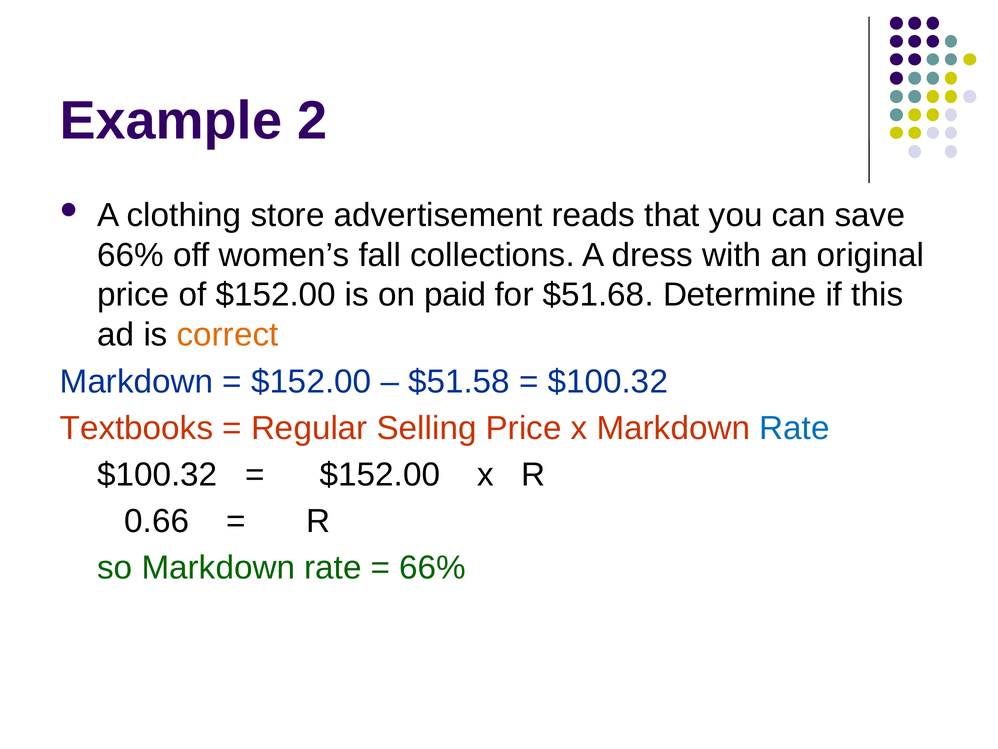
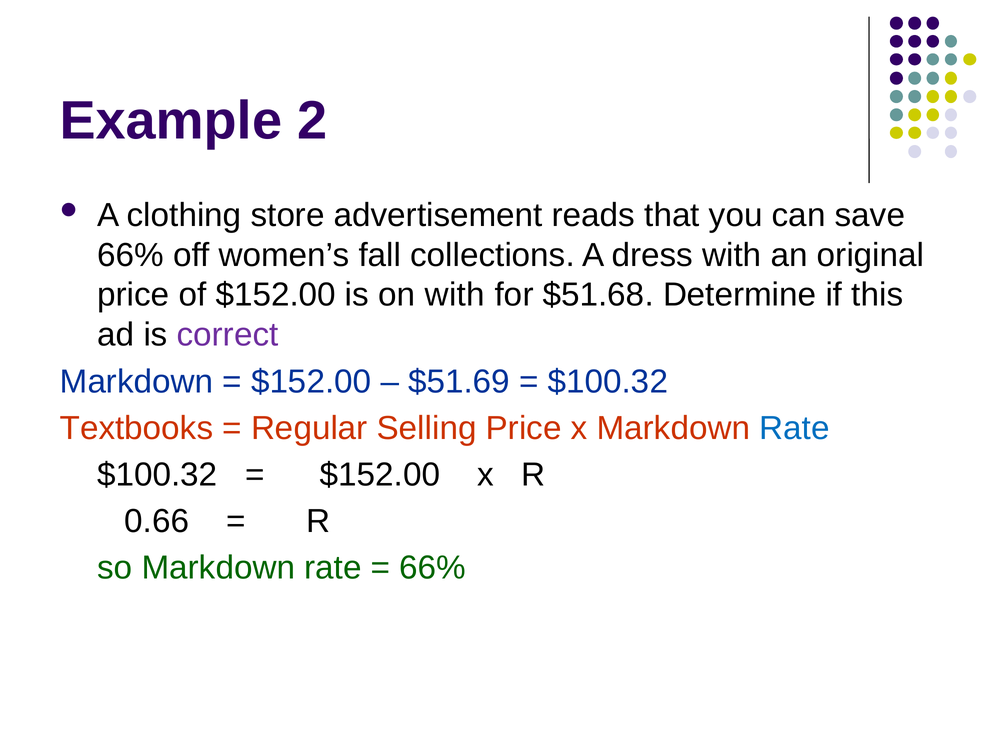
on paid: paid -> with (455, 295)
correct colour: orange -> purple (228, 335)
$51.58: $51.58 -> $51.69 (459, 381)
